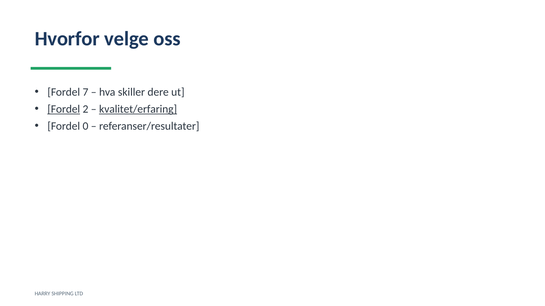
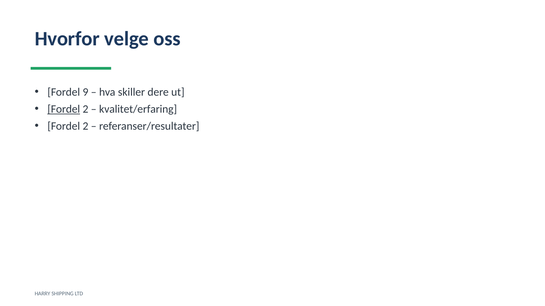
7: 7 -> 9 (85, 92)
kvalitet/erfaring underline: present -> none (138, 109)
0: 0 -> 2 (85, 126)
